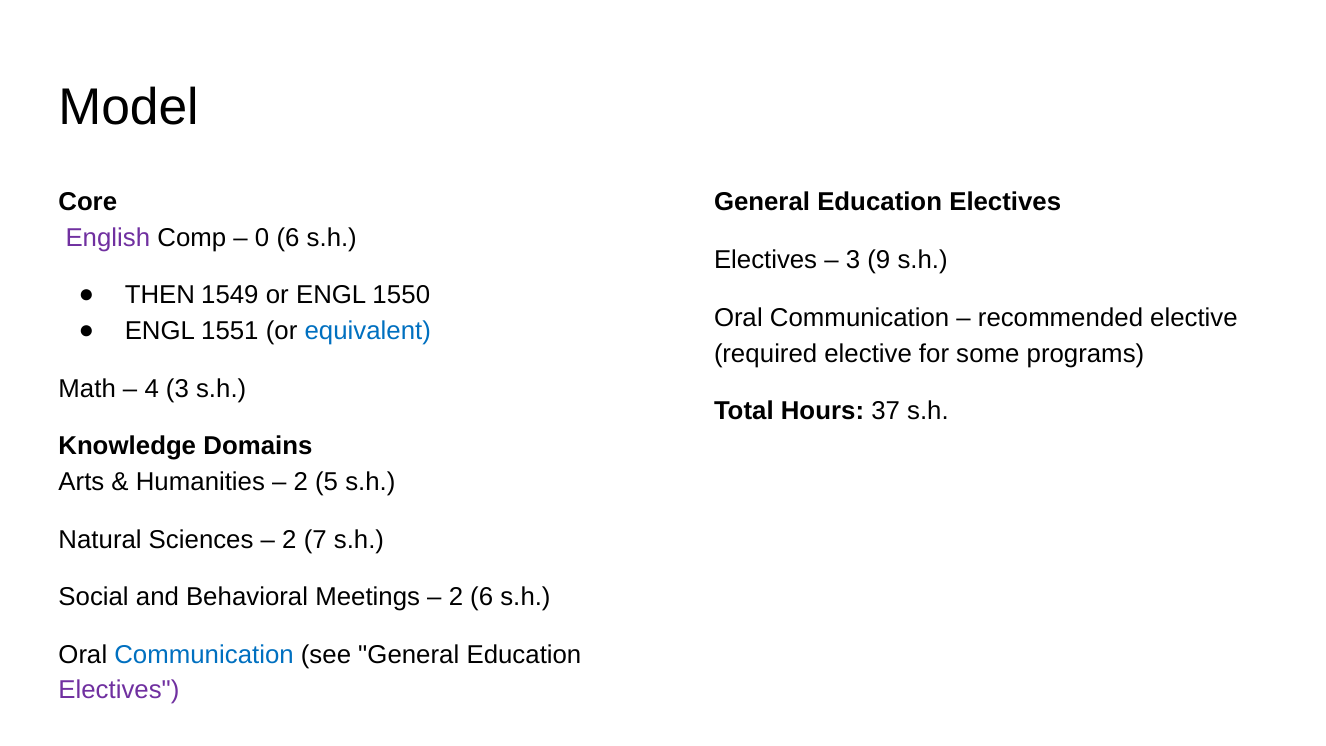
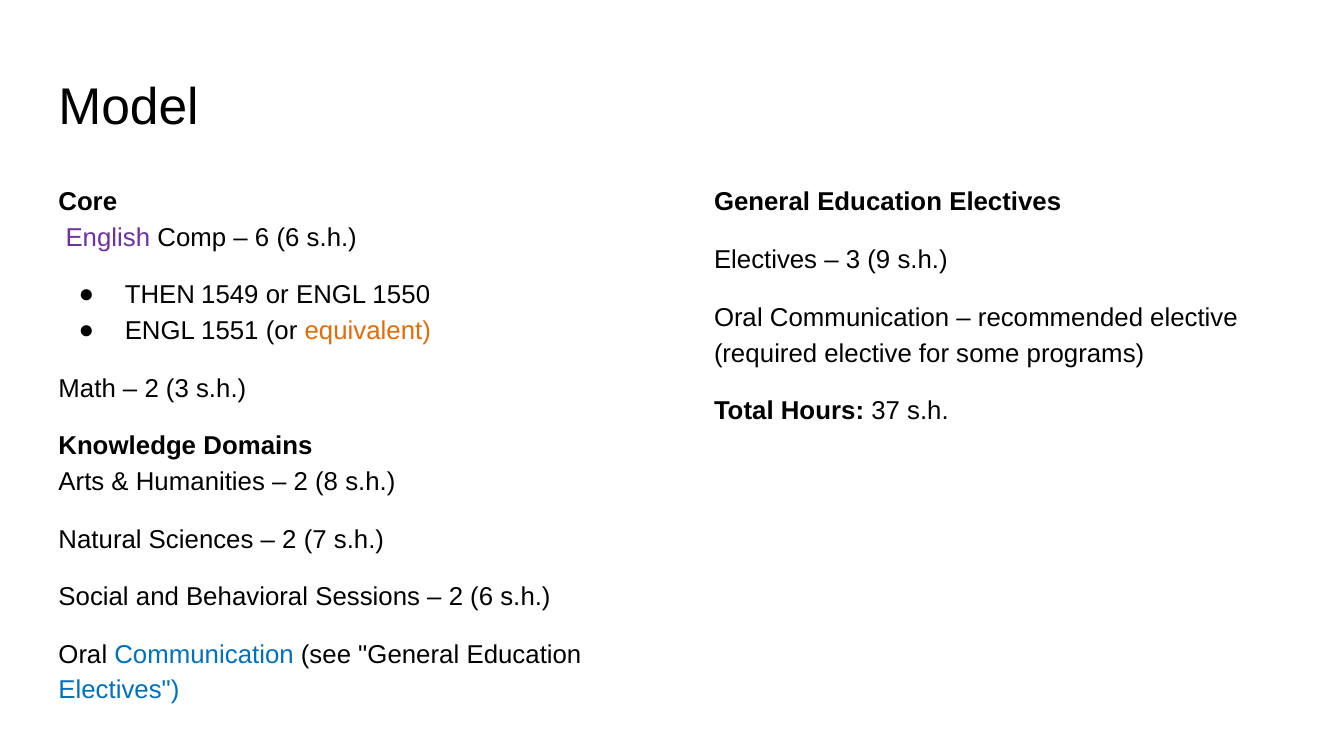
0: 0 -> 6 (262, 238)
equivalent colour: blue -> orange (368, 331)
4: 4 -> 2 (152, 389)
5: 5 -> 8 (327, 482)
Meetings: Meetings -> Sessions (368, 597)
Electives colour: purple -> blue (119, 690)
